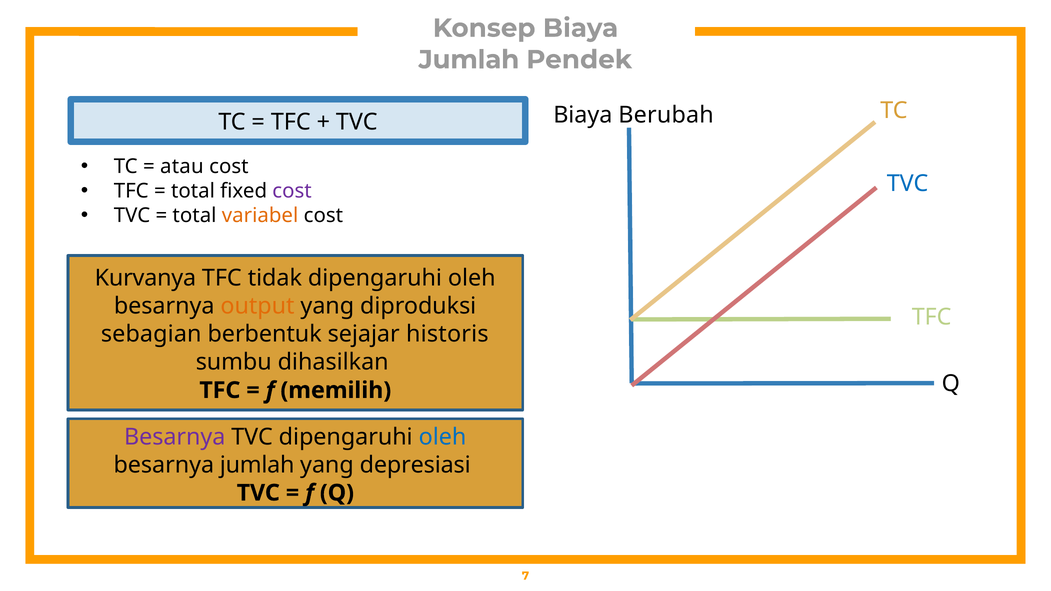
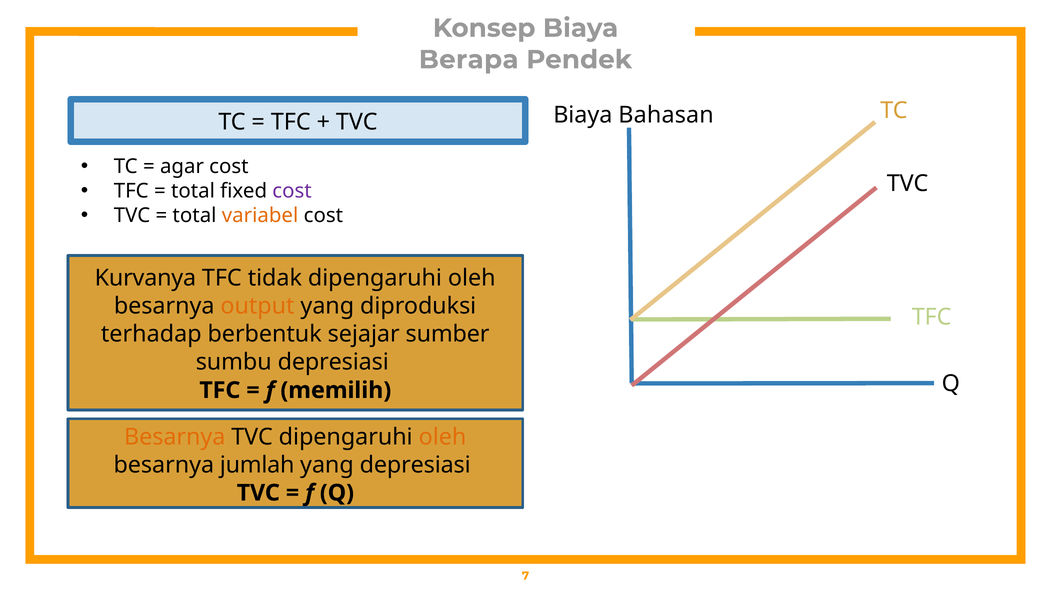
Jumlah: Jumlah -> Berapa (469, 60)
Berubah: Berubah -> Bahasan (666, 115)
atau: atau -> agar (182, 167)
TVC colour: blue -> black (908, 184)
sebagian: sebagian -> terhadap (151, 334)
historis: historis -> sumber (448, 334)
sumbu dihasilkan: dihasilkan -> depresiasi (333, 362)
Besarnya colour: purple -> orange (175, 437)
oleh colour: blue -> orange (442, 437)
